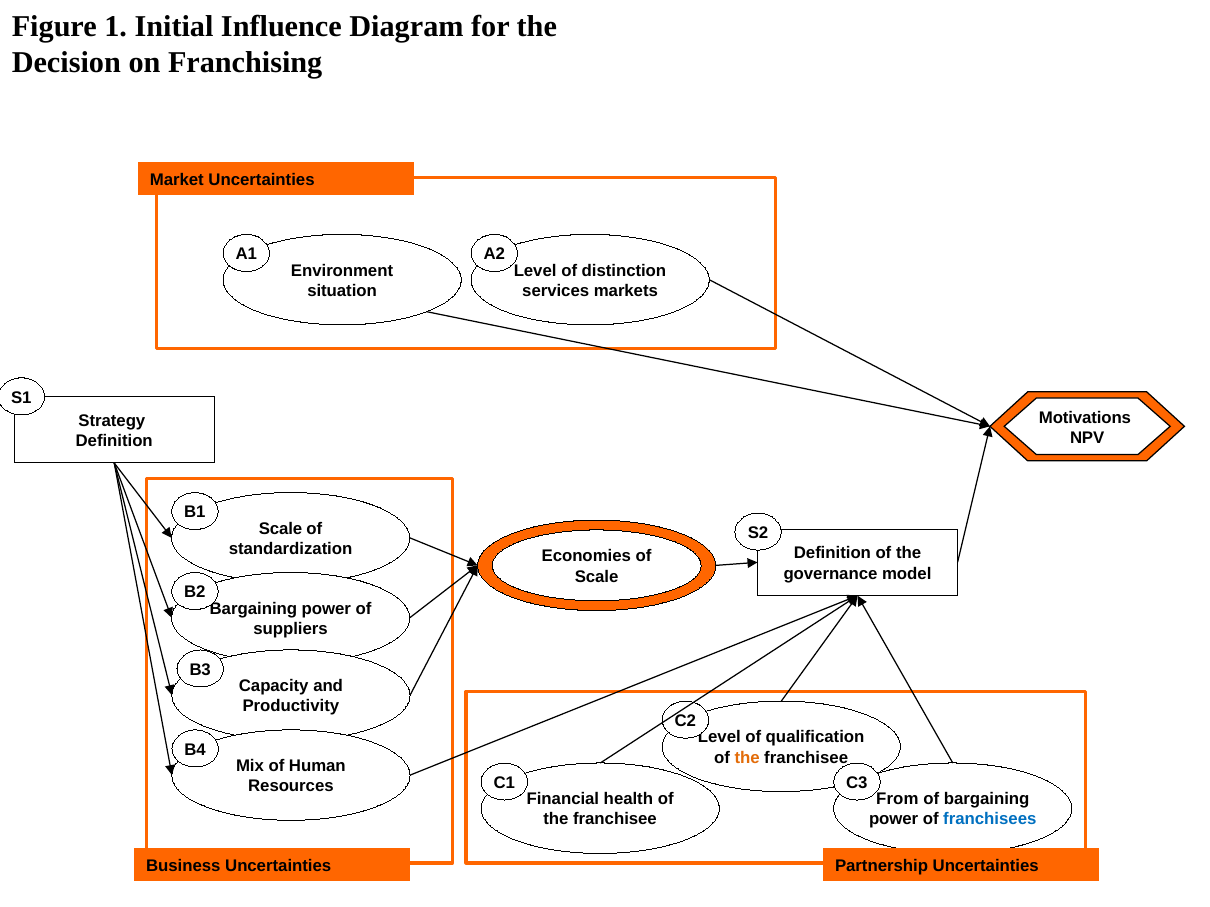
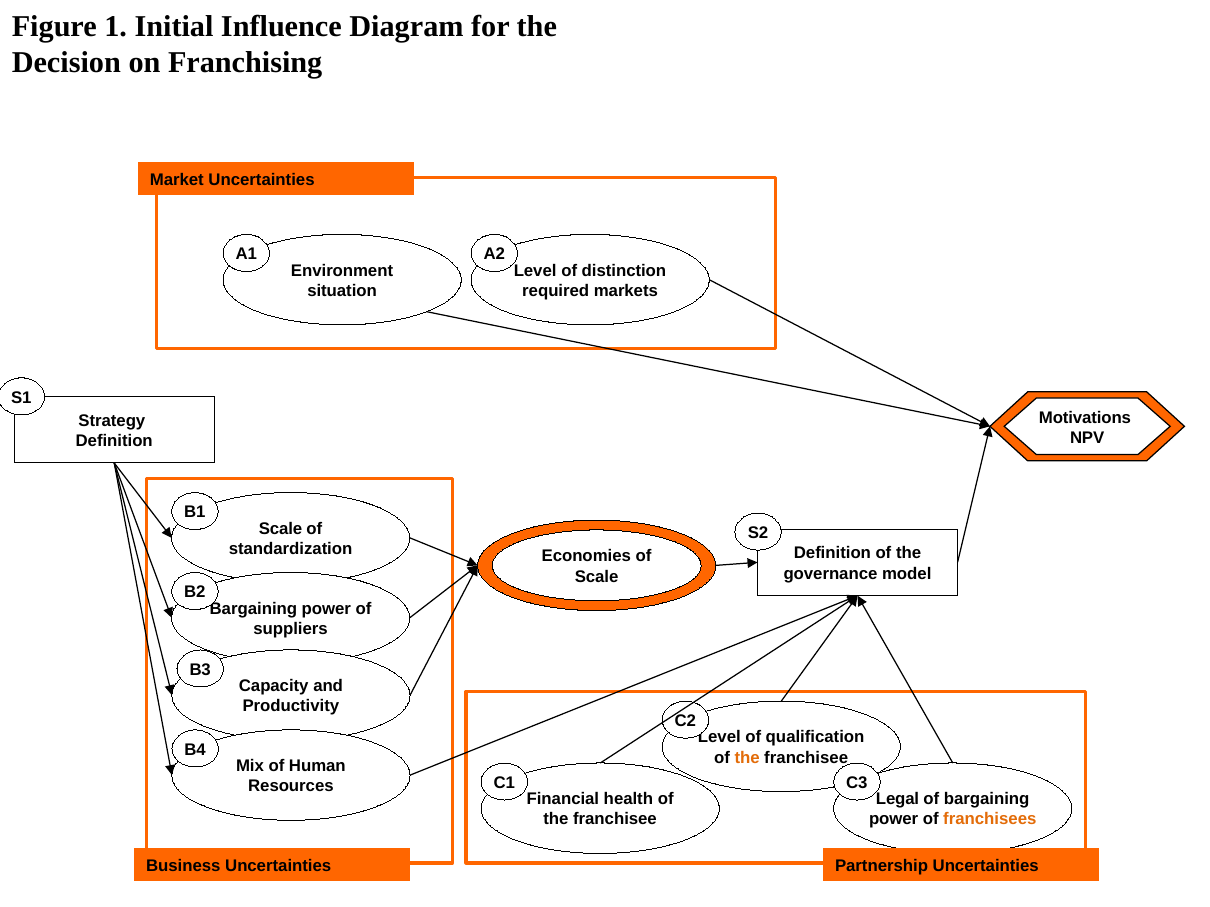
services: services -> required (556, 291)
From: From -> Legal (898, 800)
franchisees colour: blue -> orange (990, 820)
